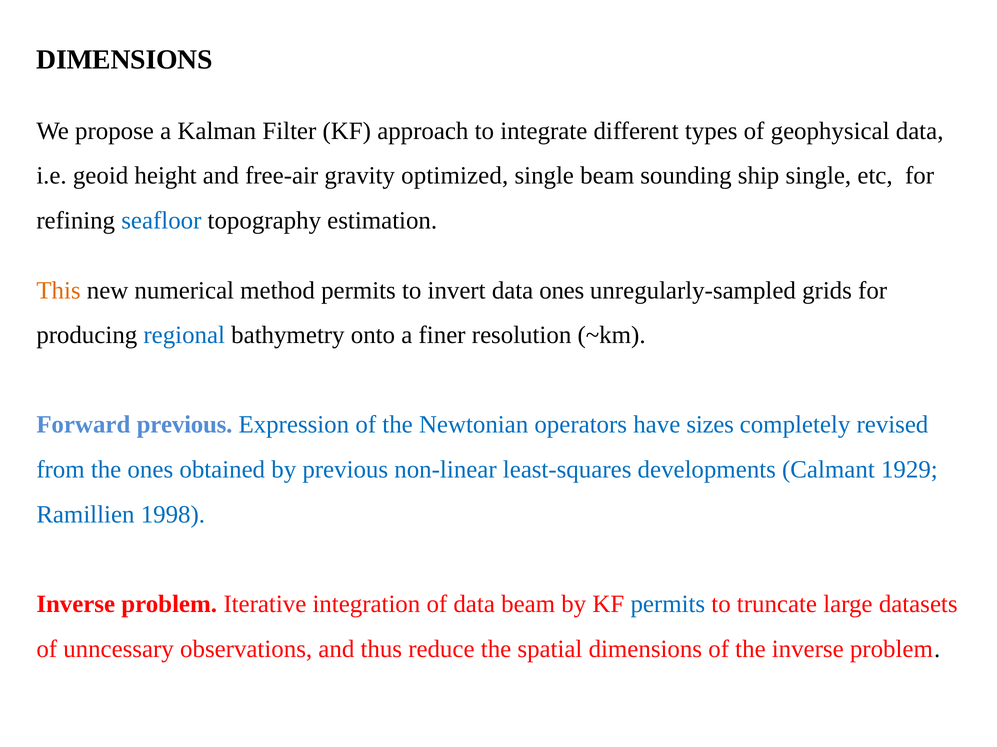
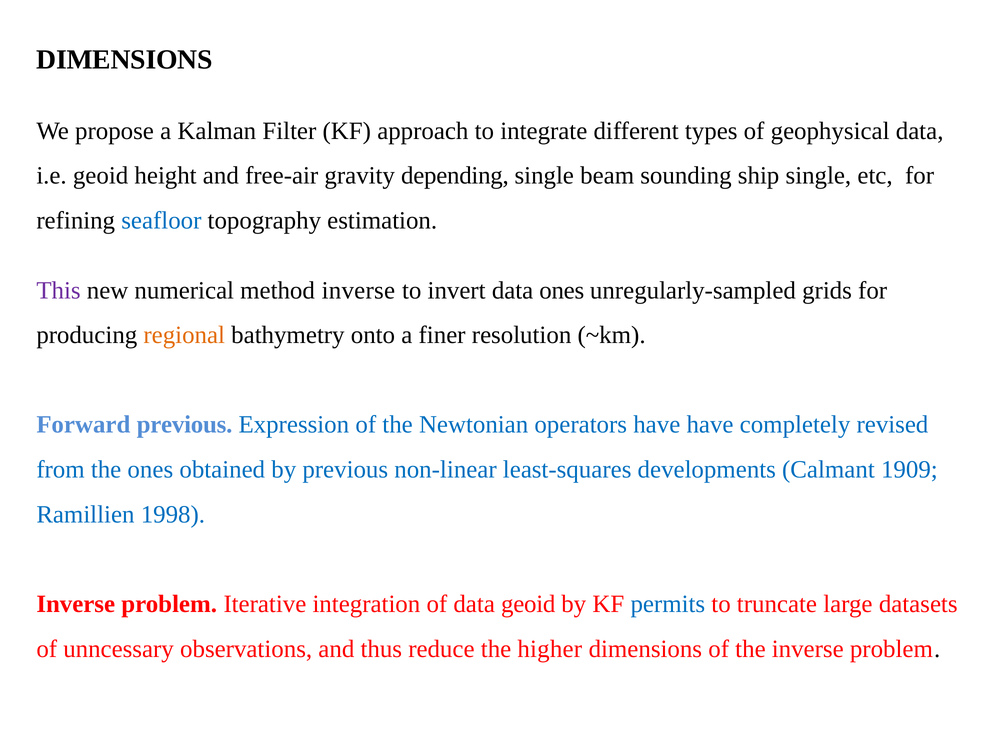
optimized: optimized -> depending (455, 176)
This colour: orange -> purple (59, 291)
method permits: permits -> inverse (358, 291)
regional colour: blue -> orange (184, 335)
have sizes: sizes -> have (710, 425)
1929: 1929 -> 1909 (909, 470)
data beam: beam -> geoid (528, 605)
spatial: spatial -> higher (550, 650)
